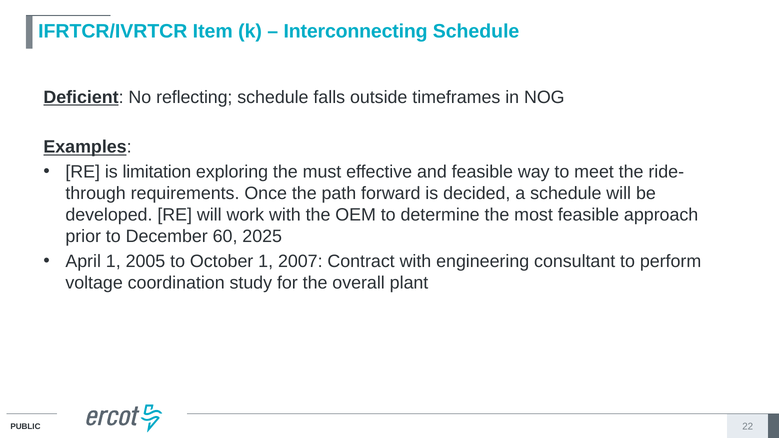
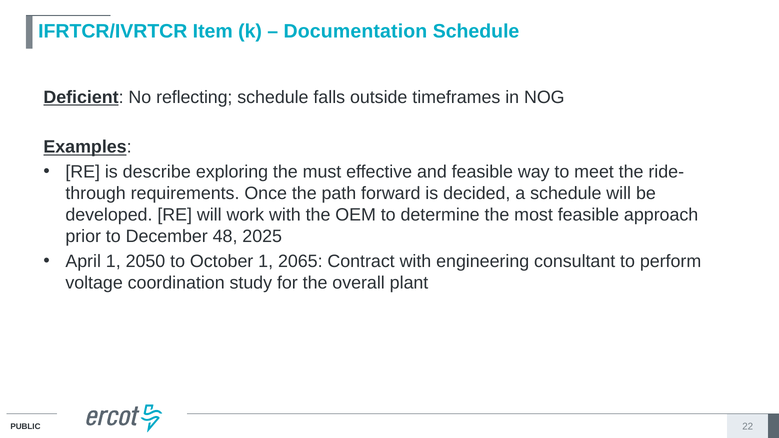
Interconnecting: Interconnecting -> Documentation (355, 32)
limitation: limitation -> describe (157, 172)
60: 60 -> 48 (225, 236)
2005: 2005 -> 2050 (145, 261)
2007: 2007 -> 2065 (300, 261)
